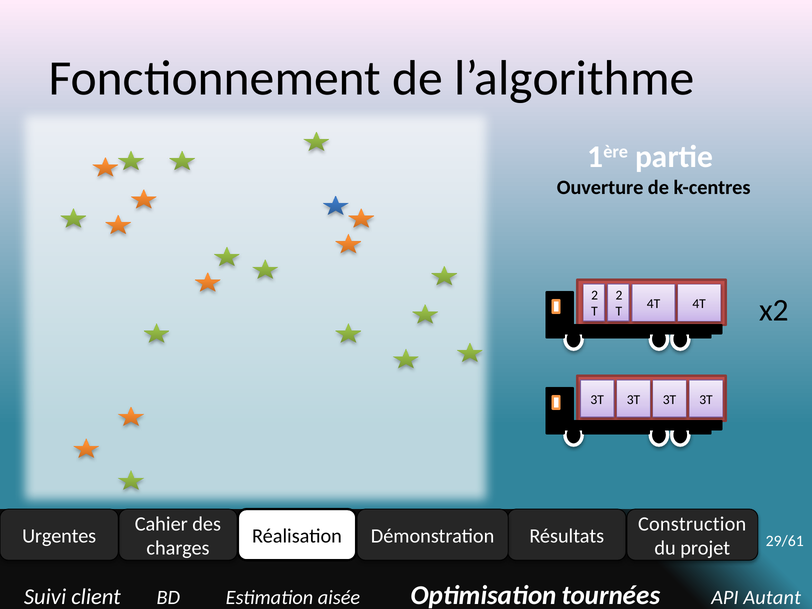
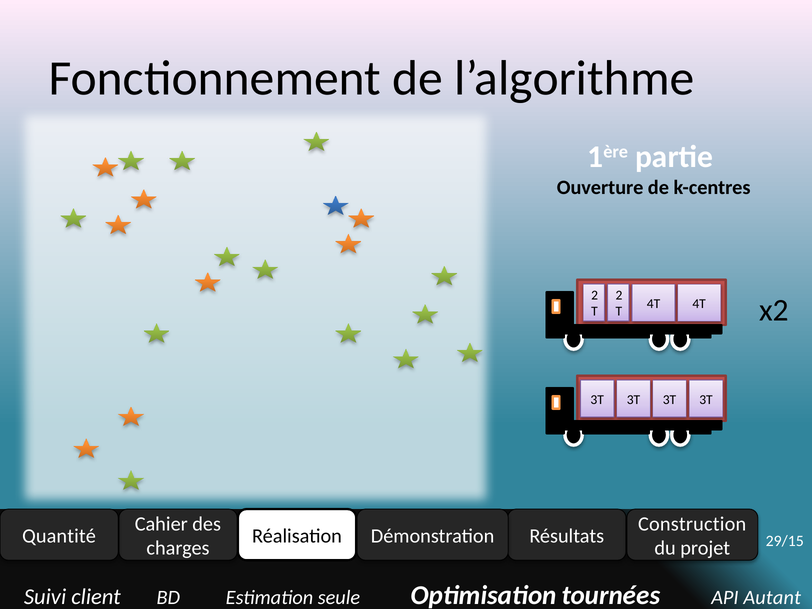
Urgentes: Urgentes -> Quantité (59, 536)
29/61: 29/61 -> 29/15 (785, 541)
aisée: aisée -> seule (339, 597)
